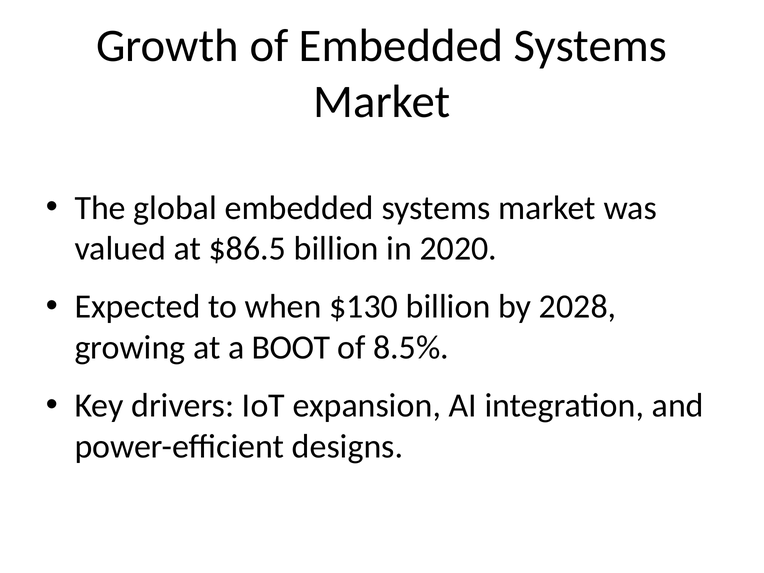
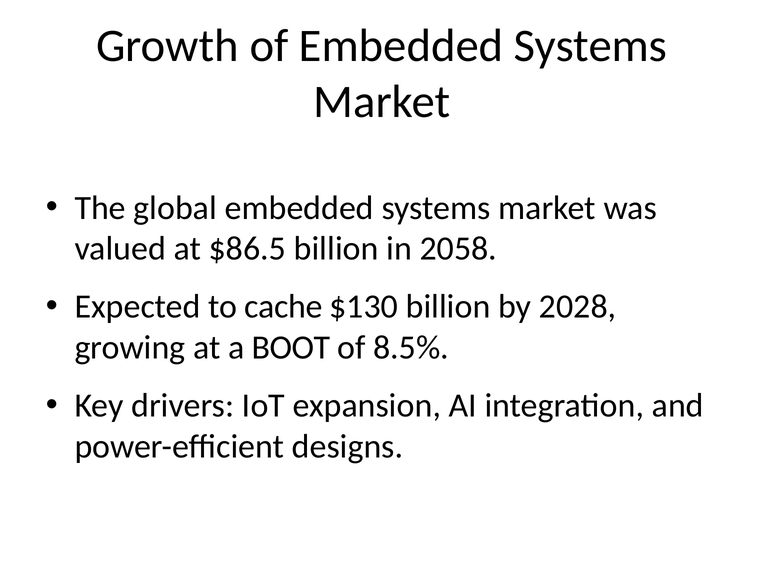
2020: 2020 -> 2058 (458, 249)
when: when -> cache (283, 307)
